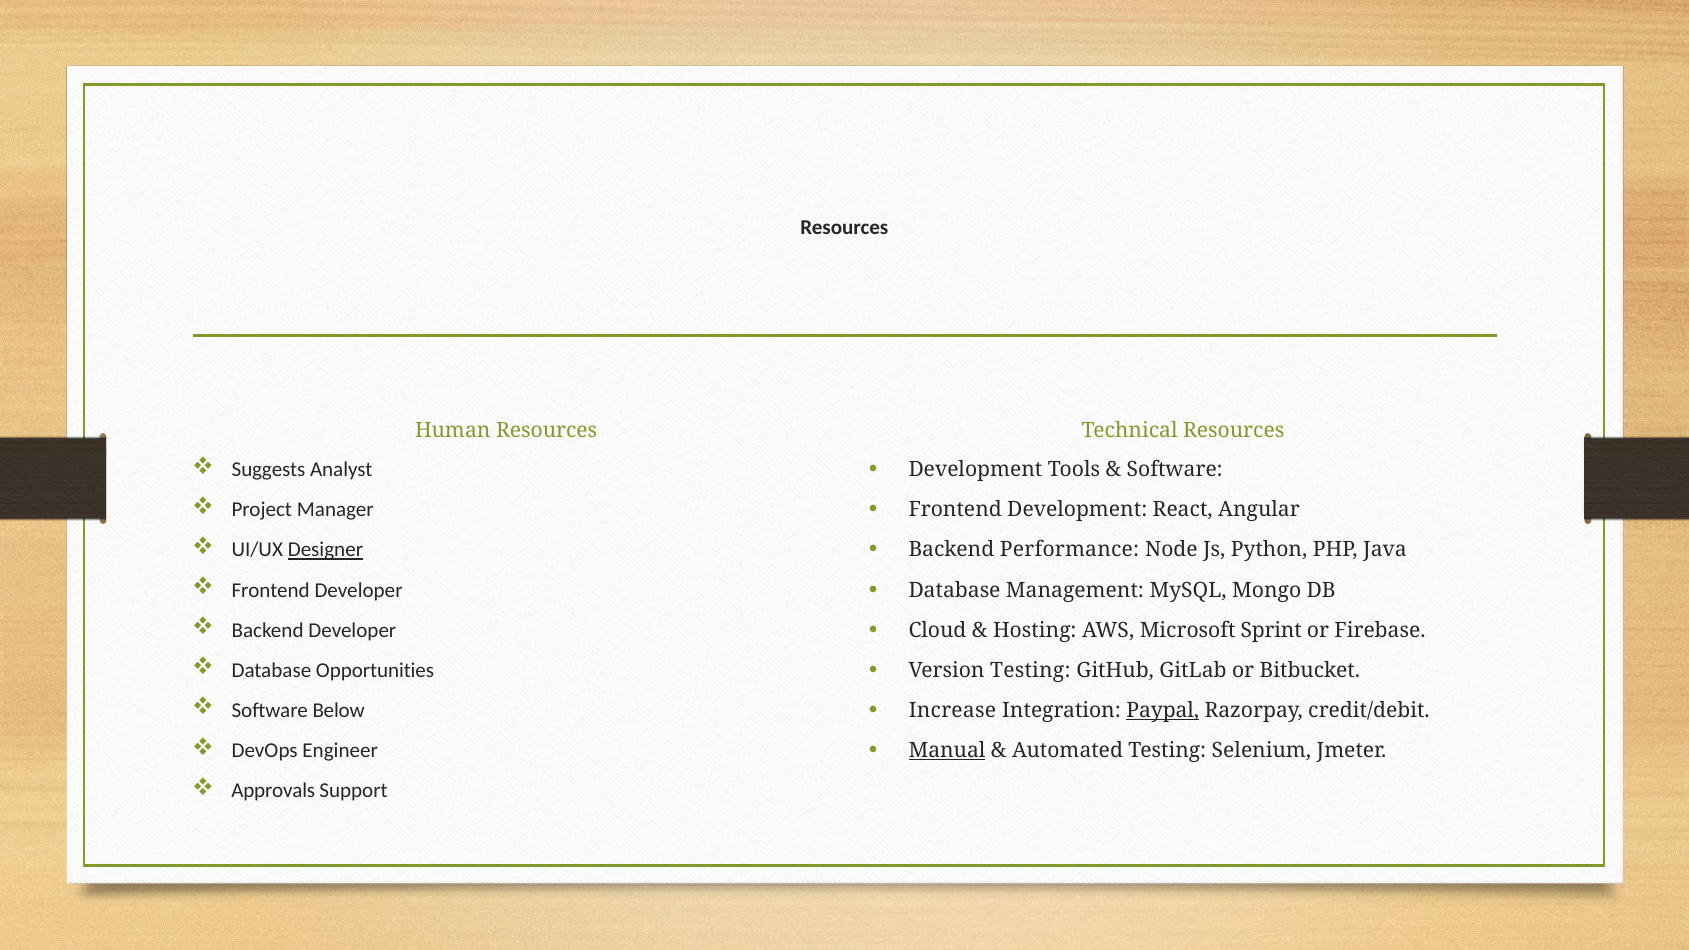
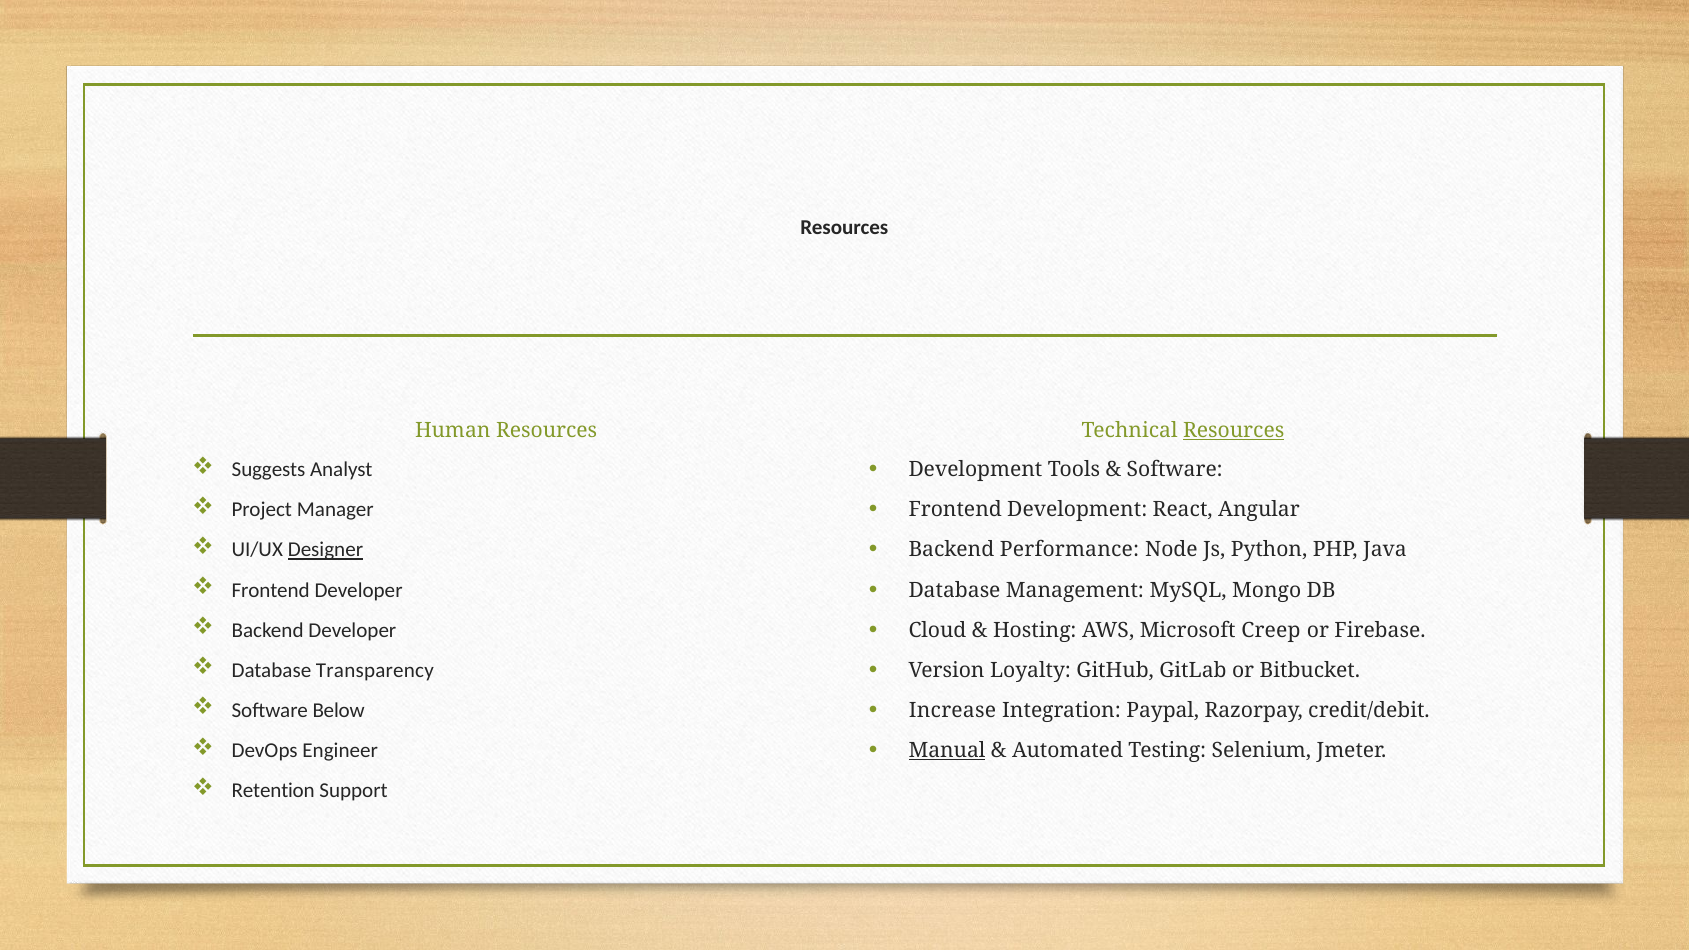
Resources underline: none -> present (1234, 431)
Sprint: Sprint -> Creep (1271, 630)
Opportunities: Opportunities -> Transparency (375, 670)
Version Testing: Testing -> Loyalty (1031, 670)
Paypal underline: present -> none (1163, 711)
Approvals: Approvals -> Retention (273, 791)
